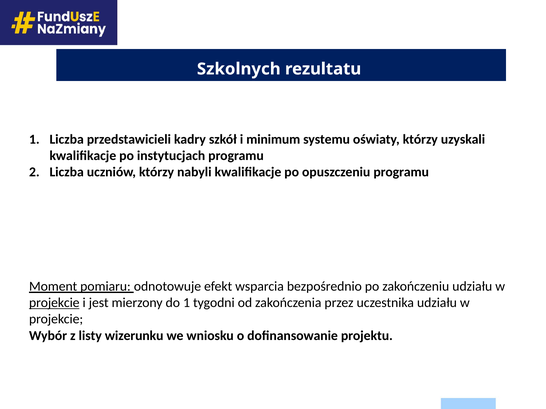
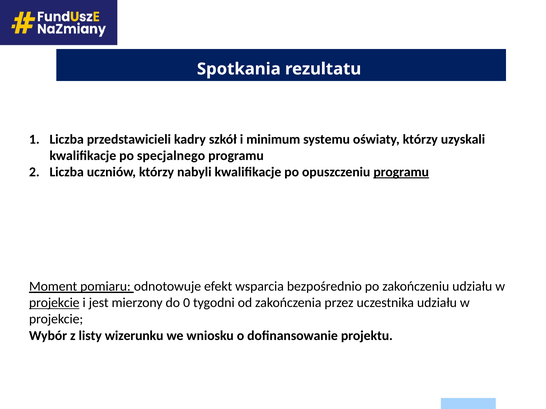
Szkolnych: Szkolnych -> Spotkania (239, 69)
instytucjach: instytucjach -> specjalnego (171, 156)
programu underline: none -> present (401, 172)
do 1: 1 -> 0 (187, 303)
